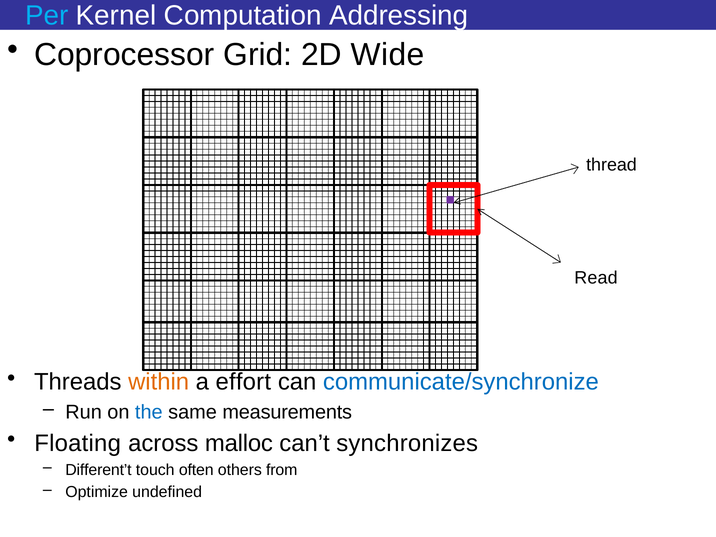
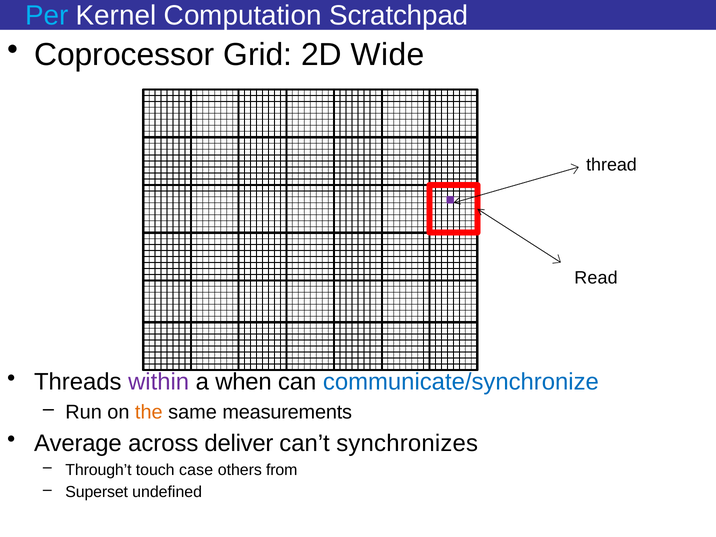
Addressing: Addressing -> Scratchpad (399, 16)
within colour: orange -> purple (159, 382)
effort: effort -> when (244, 382)
the colour: blue -> orange (149, 412)
Floating: Floating -> Average (78, 443)
malloc: malloc -> deliver (239, 443)
Different’t: Different’t -> Through’t (98, 470)
often: often -> case (196, 470)
Optimize: Optimize -> Superset (97, 492)
